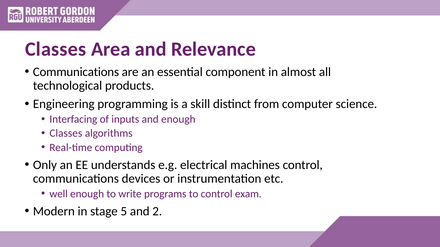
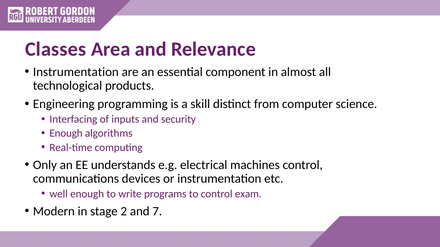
Communications: Communications -> Instrumentation (76, 72)
and enough: enough -> security (178, 119)
Classes: Classes -> Enough (66, 134)
5: 5 -> 2 (124, 212)
2: 2 -> 7 (157, 212)
